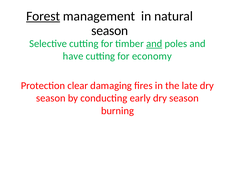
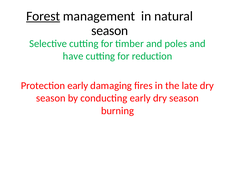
and underline: present -> none (154, 43)
economy: economy -> reduction (152, 56)
Protection clear: clear -> early (78, 85)
